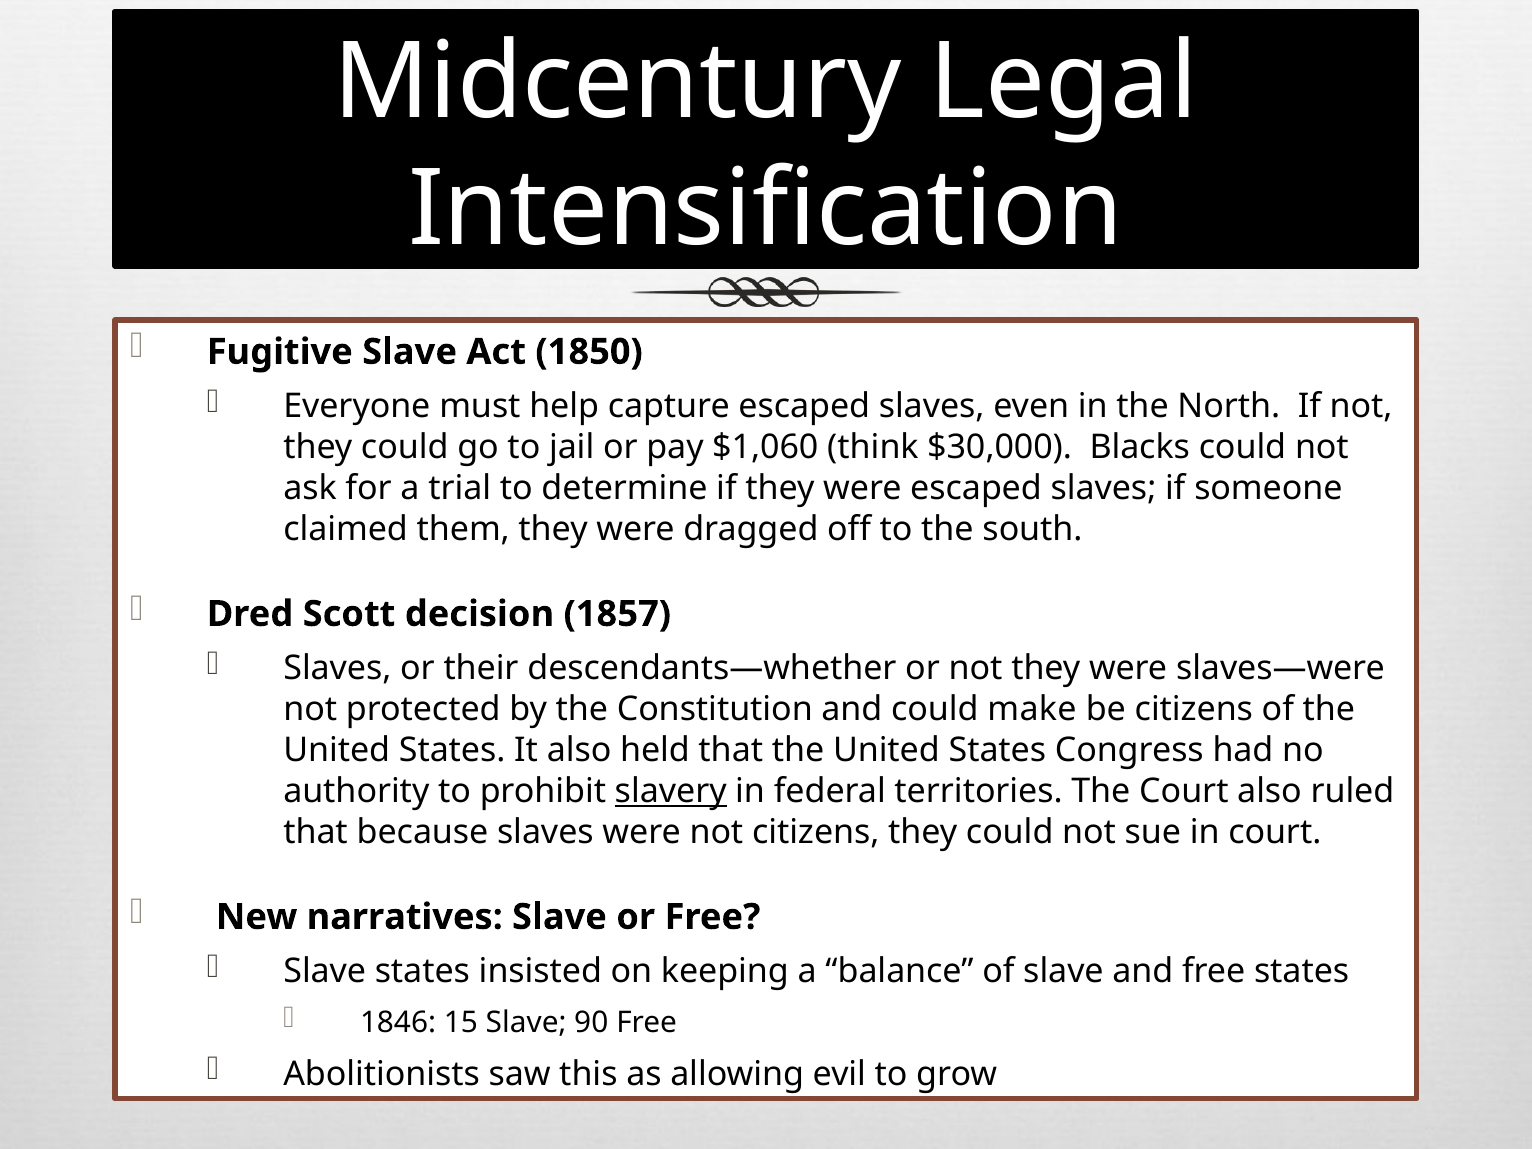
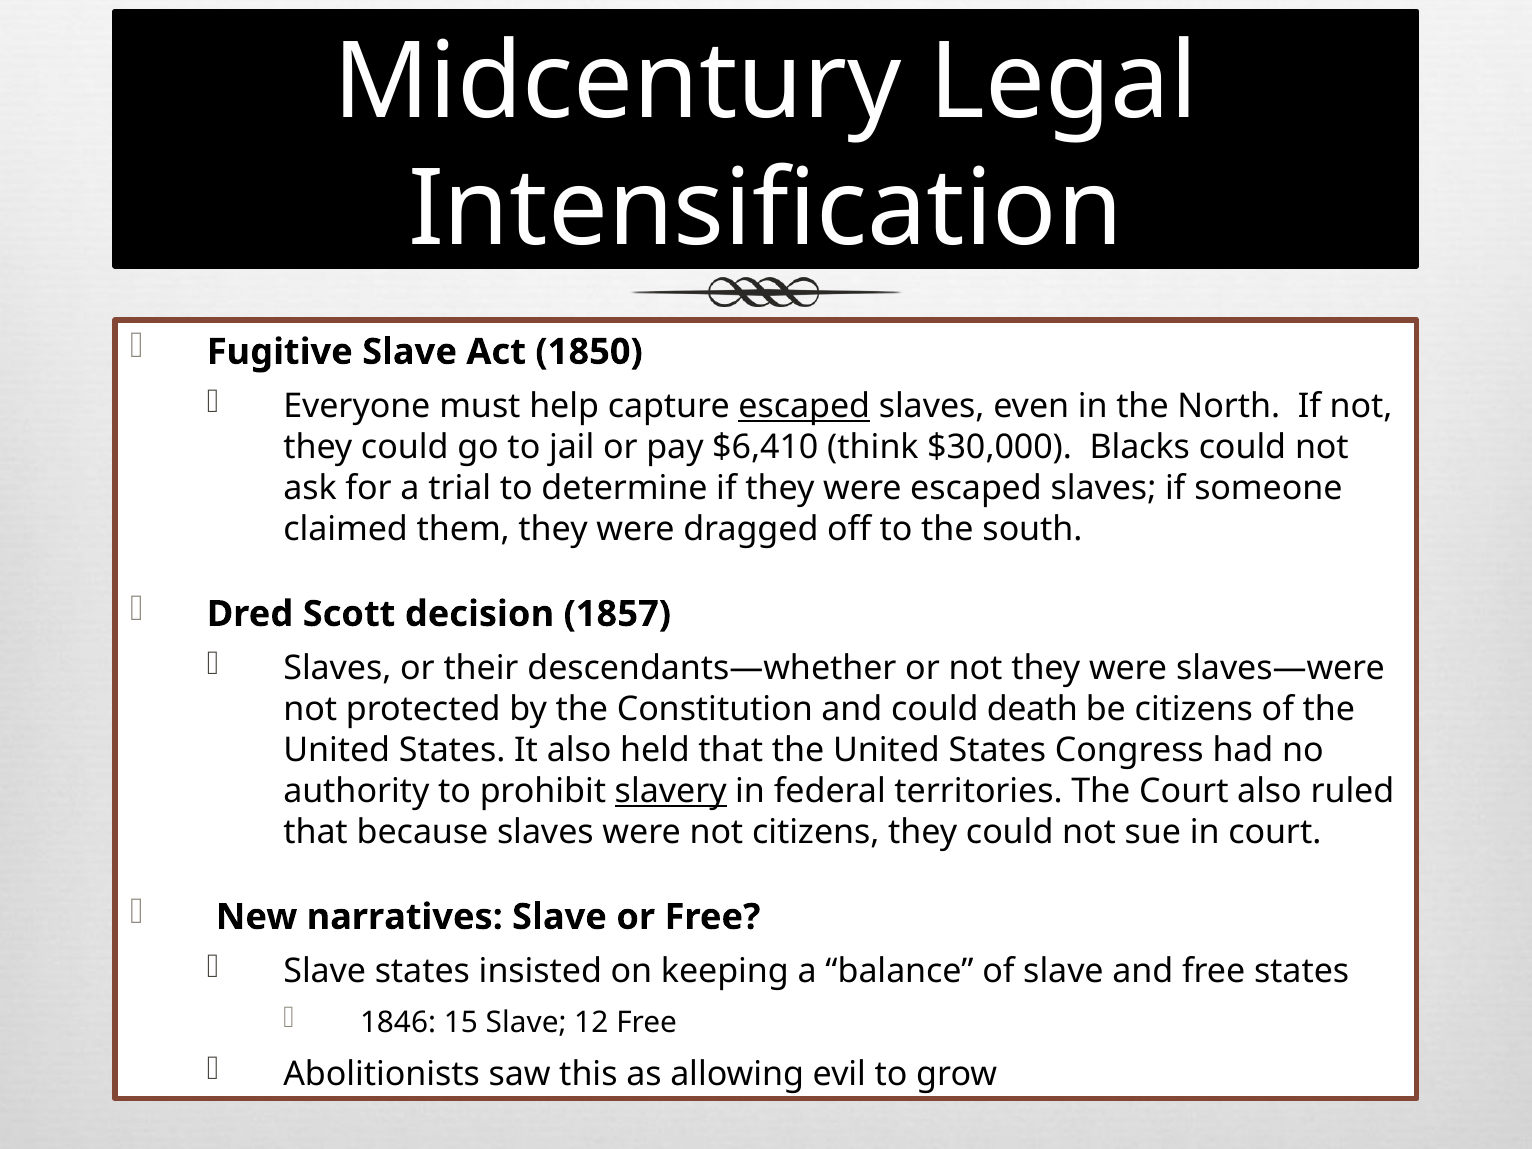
escaped underline: none -> present (804, 407)
$1,060: $1,060 -> $6,410 (765, 447)
make: make -> death (1032, 710)
90: 90 -> 12 (591, 1023)
